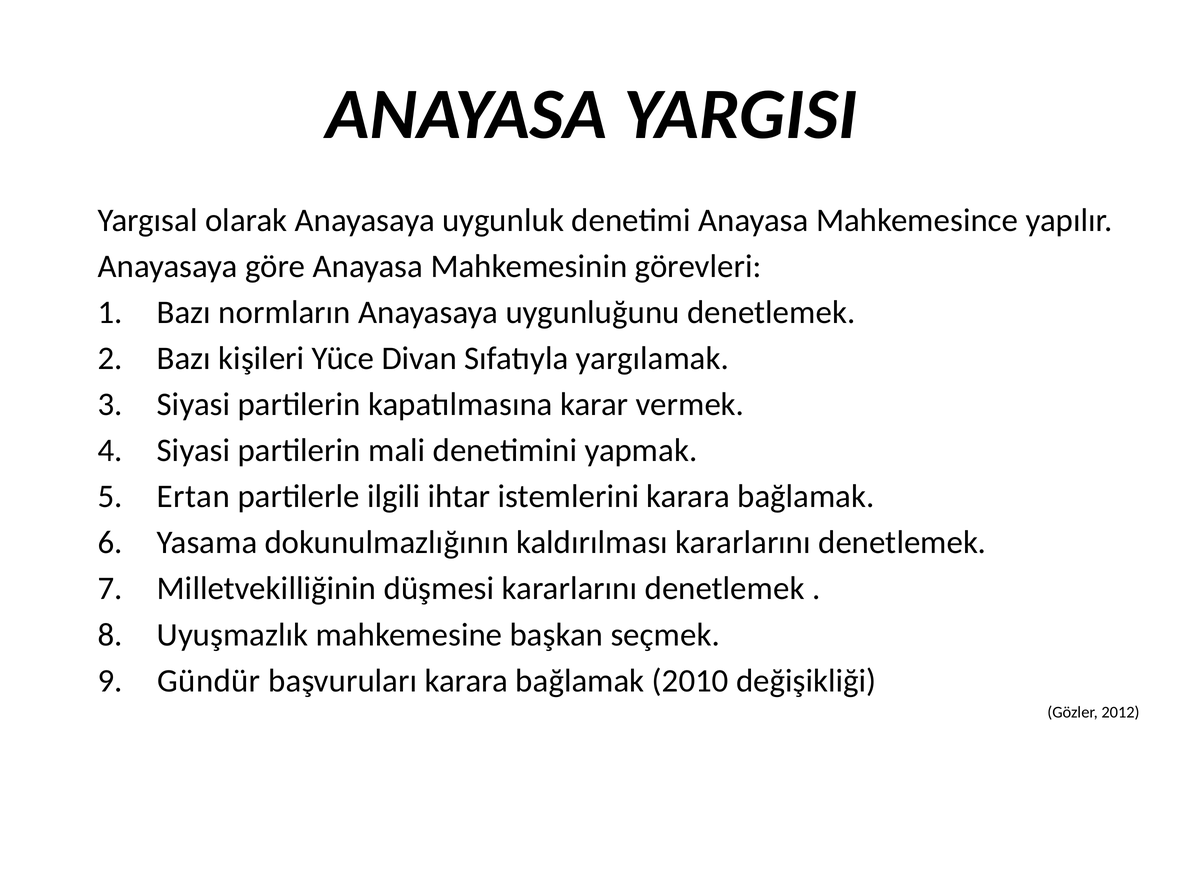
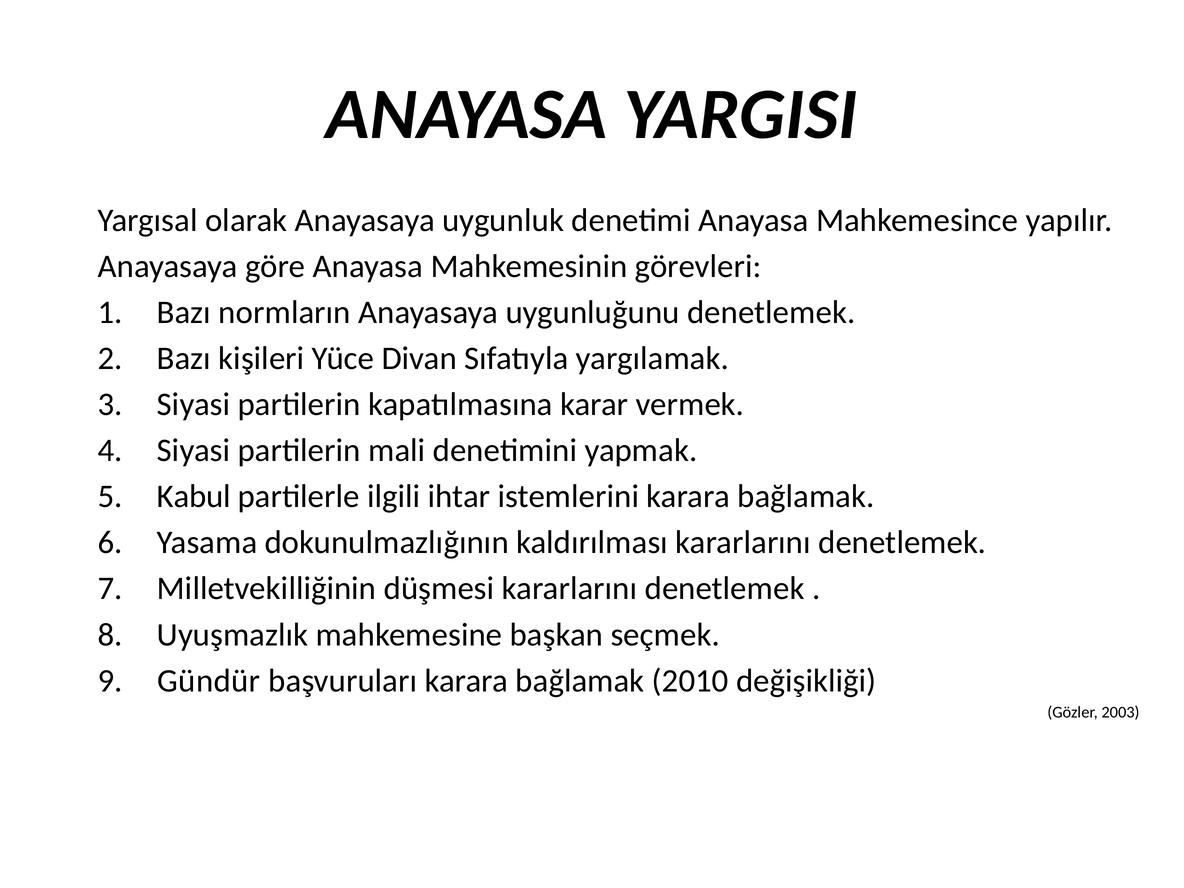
Ertan: Ertan -> Kabul (194, 496)
2012: 2012 -> 2003 (1121, 712)
